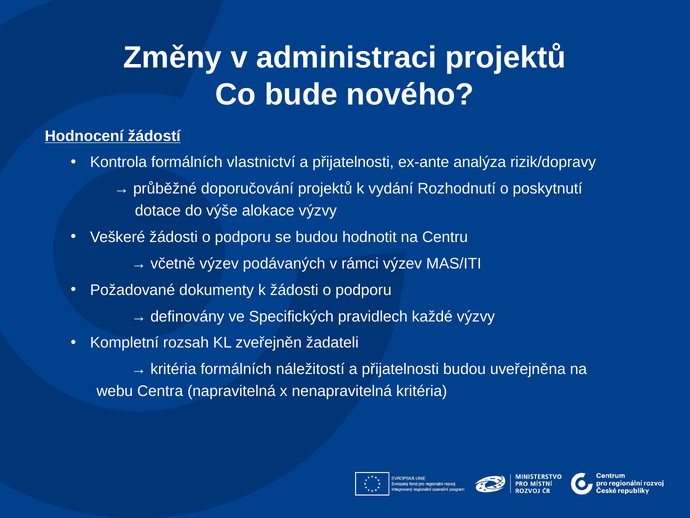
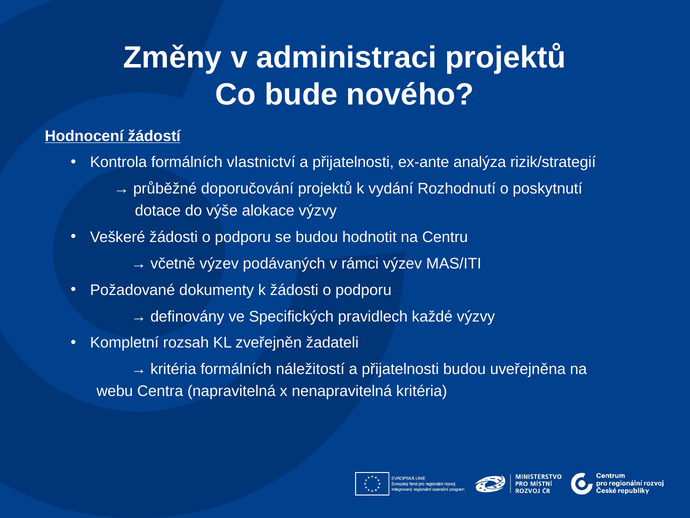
rizik/dopravy: rizik/dopravy -> rizik/strategií (553, 162)
